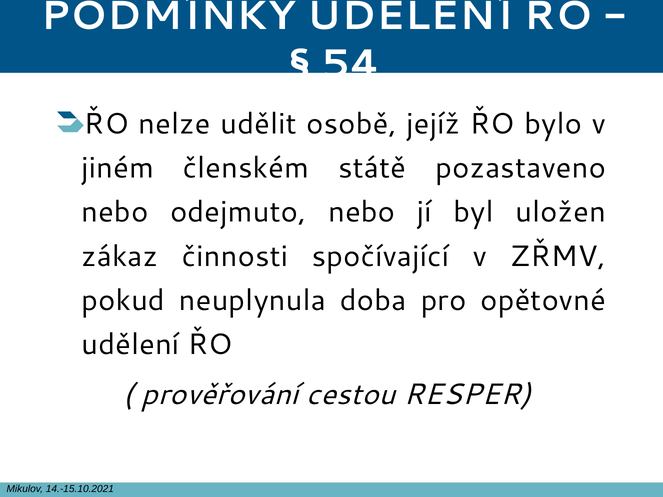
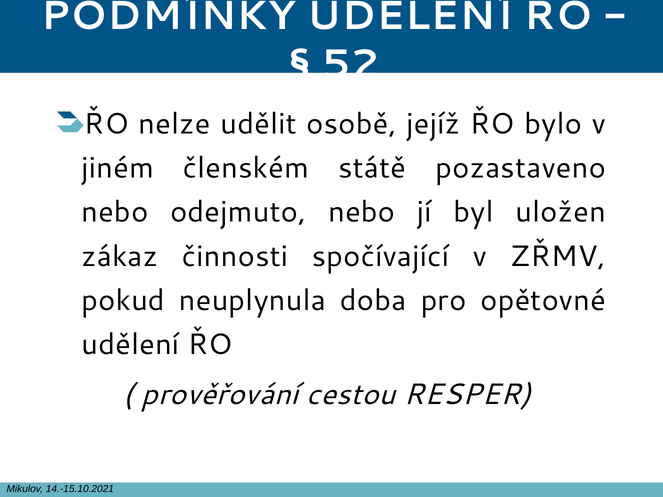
54: 54 -> 52 (351, 65)
